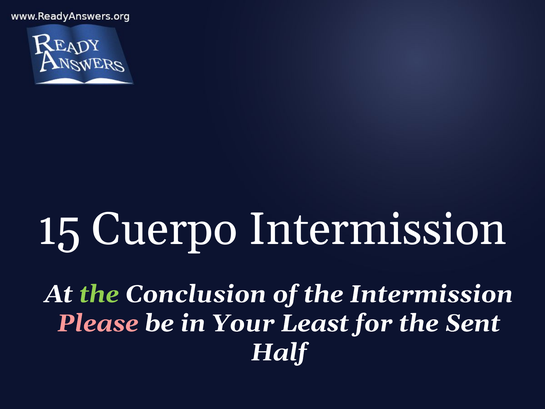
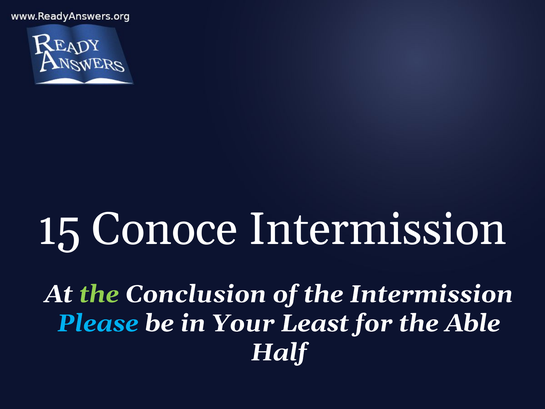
Cuerpo: Cuerpo -> Conoce (165, 229)
Please colour: pink -> light blue (98, 323)
Sent: Sent -> Able (473, 323)
